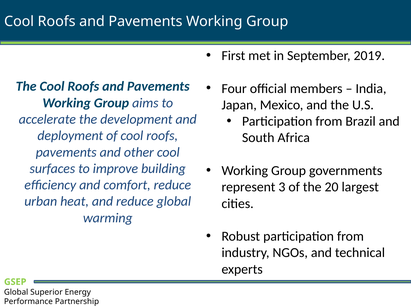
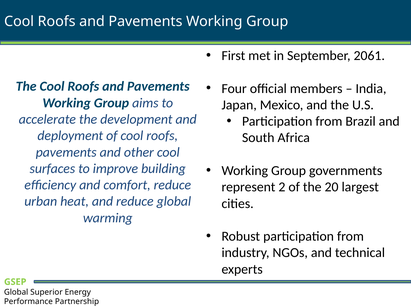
2019: 2019 -> 2061 (369, 56)
3: 3 -> 2 (282, 187)
